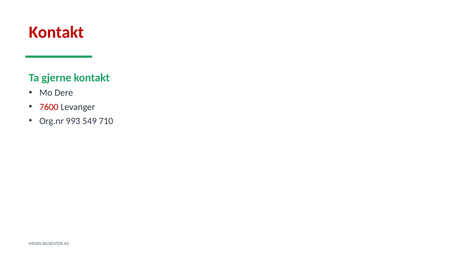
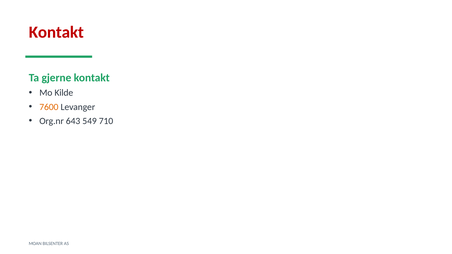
Dere: Dere -> Kilde (64, 93)
7600 colour: red -> orange (49, 107)
993: 993 -> 643 (73, 121)
